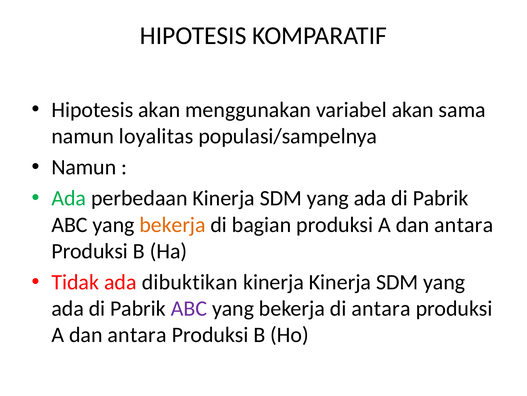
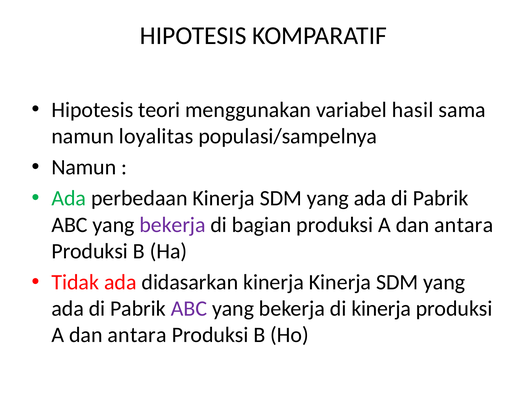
Hipotesis akan: akan -> teori (159, 110)
variabel akan: akan -> hasil (413, 110)
bekerja colour: orange -> purple (173, 224)
dibuktikan: dibuktikan -> didasarkan (190, 282)
di antara: antara -> kinerja (381, 308)
